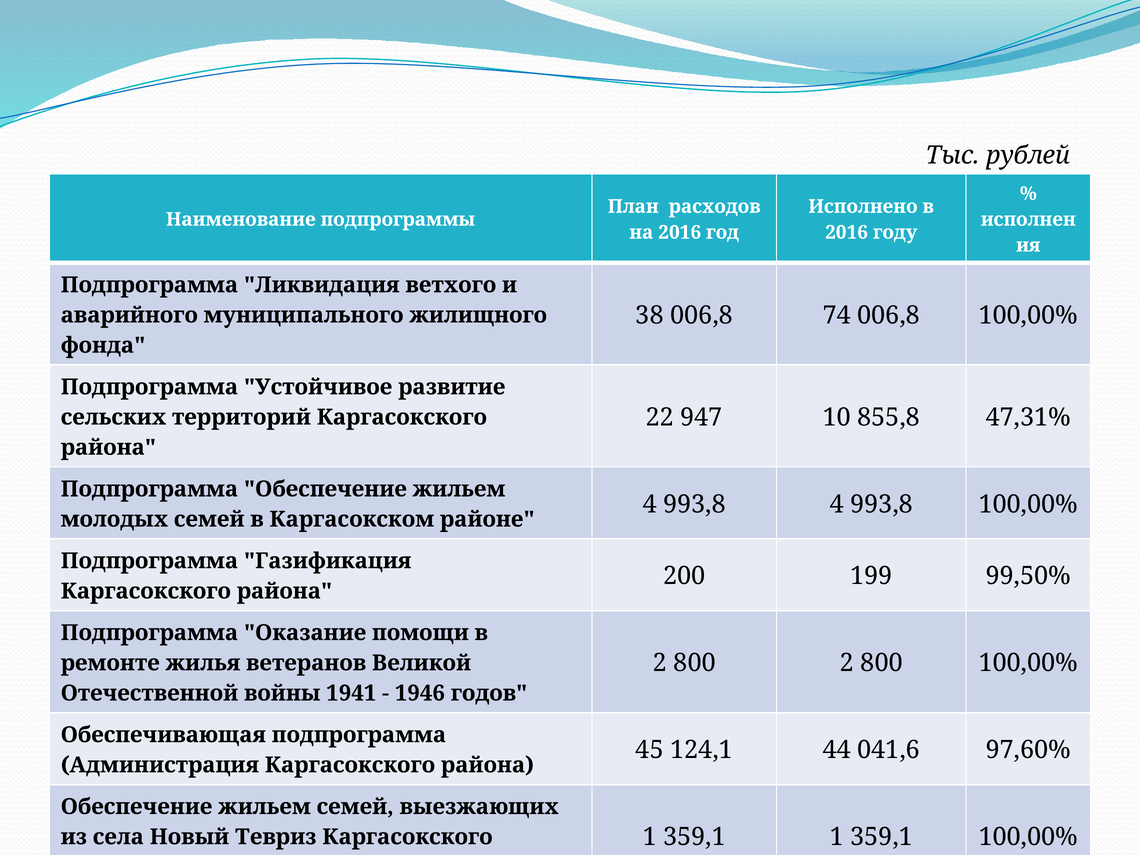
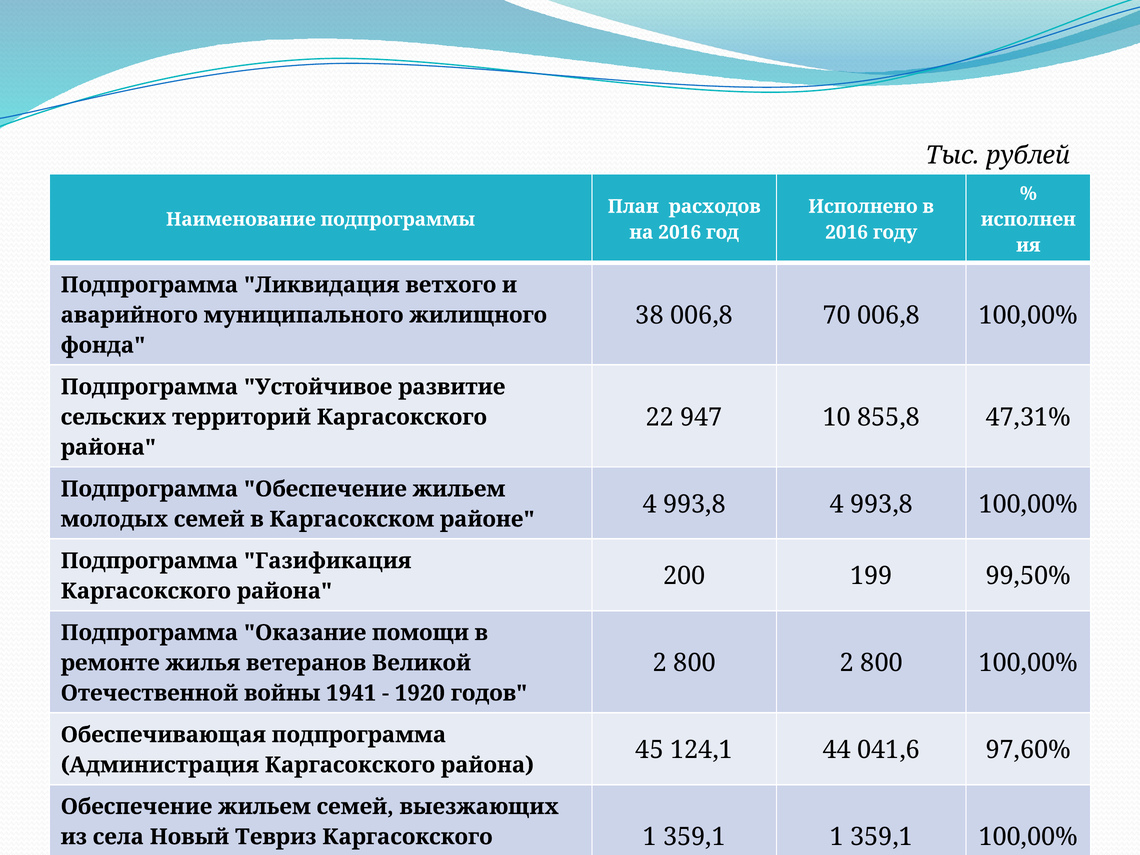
74: 74 -> 70 (837, 315)
1946: 1946 -> 1920 (420, 693)
